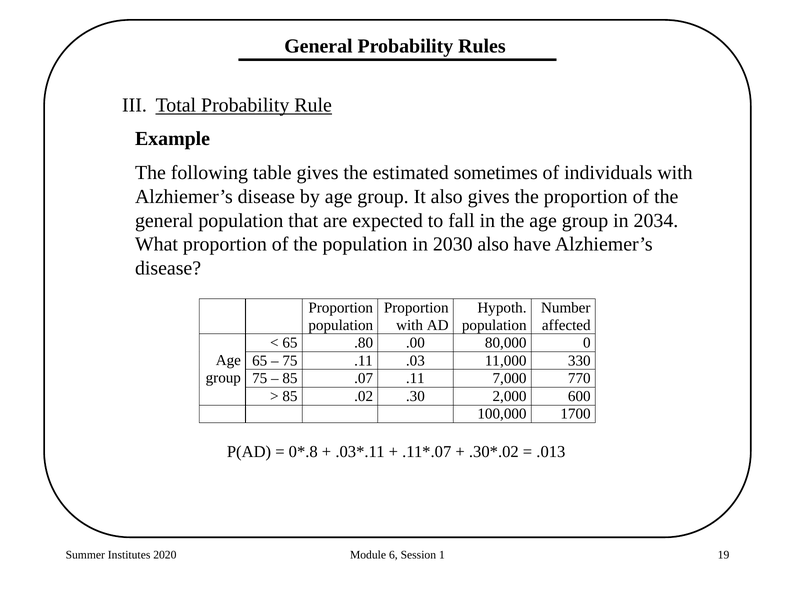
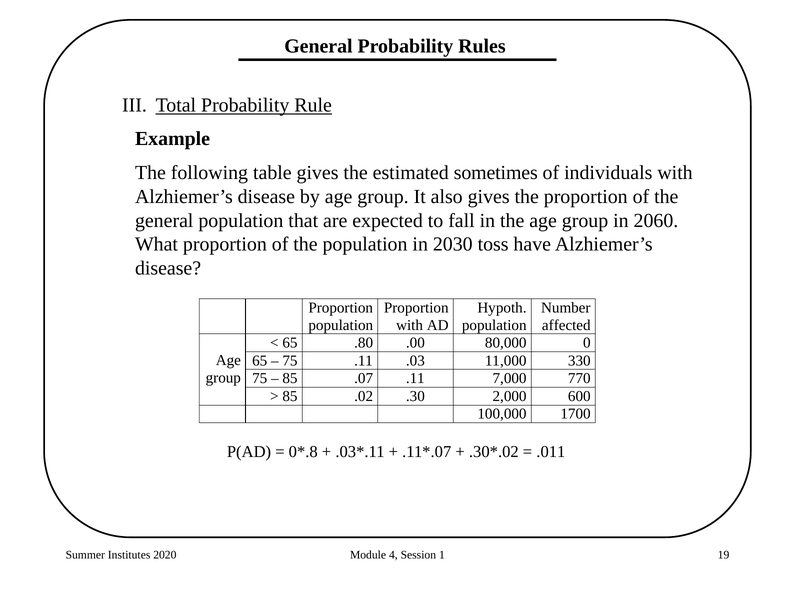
2034: 2034 -> 2060 (656, 220)
2030 also: also -> toss (493, 244)
.013: .013 -> .011 (551, 451)
6: 6 -> 4 (393, 554)
